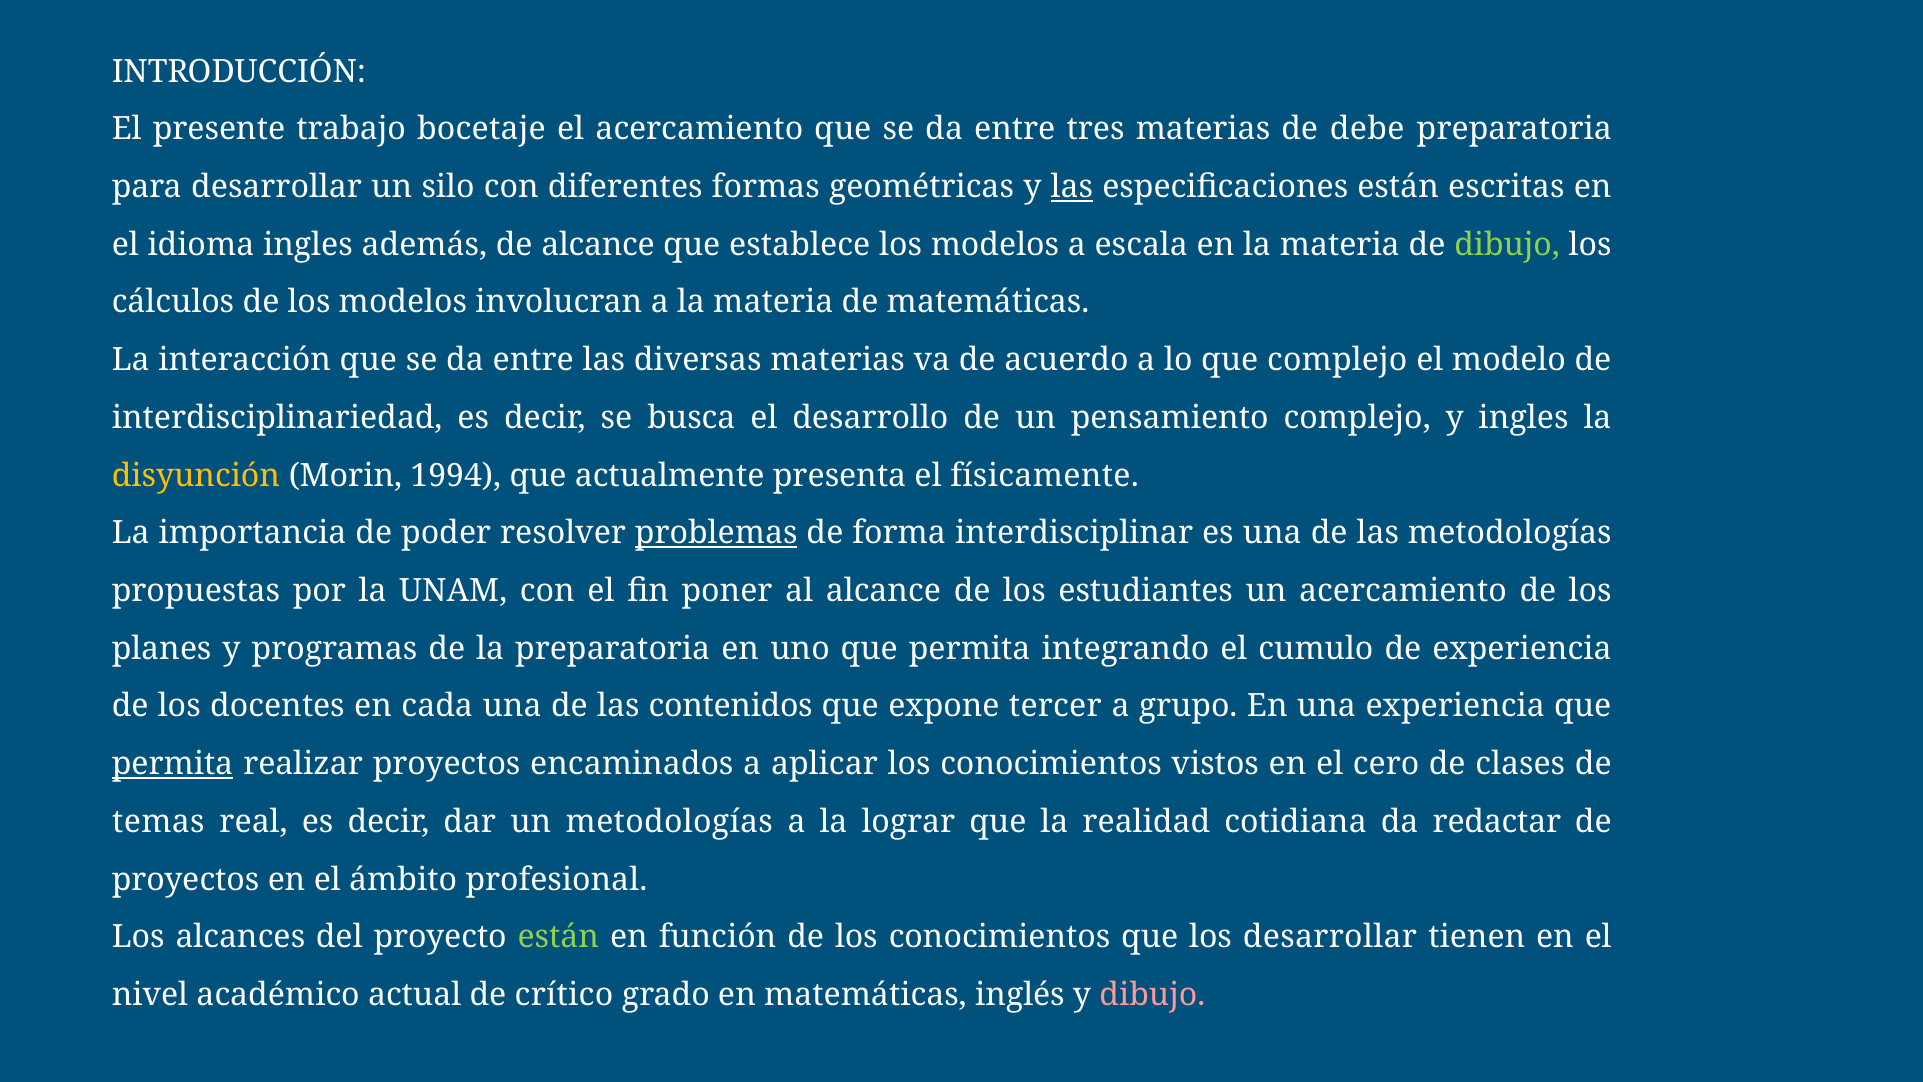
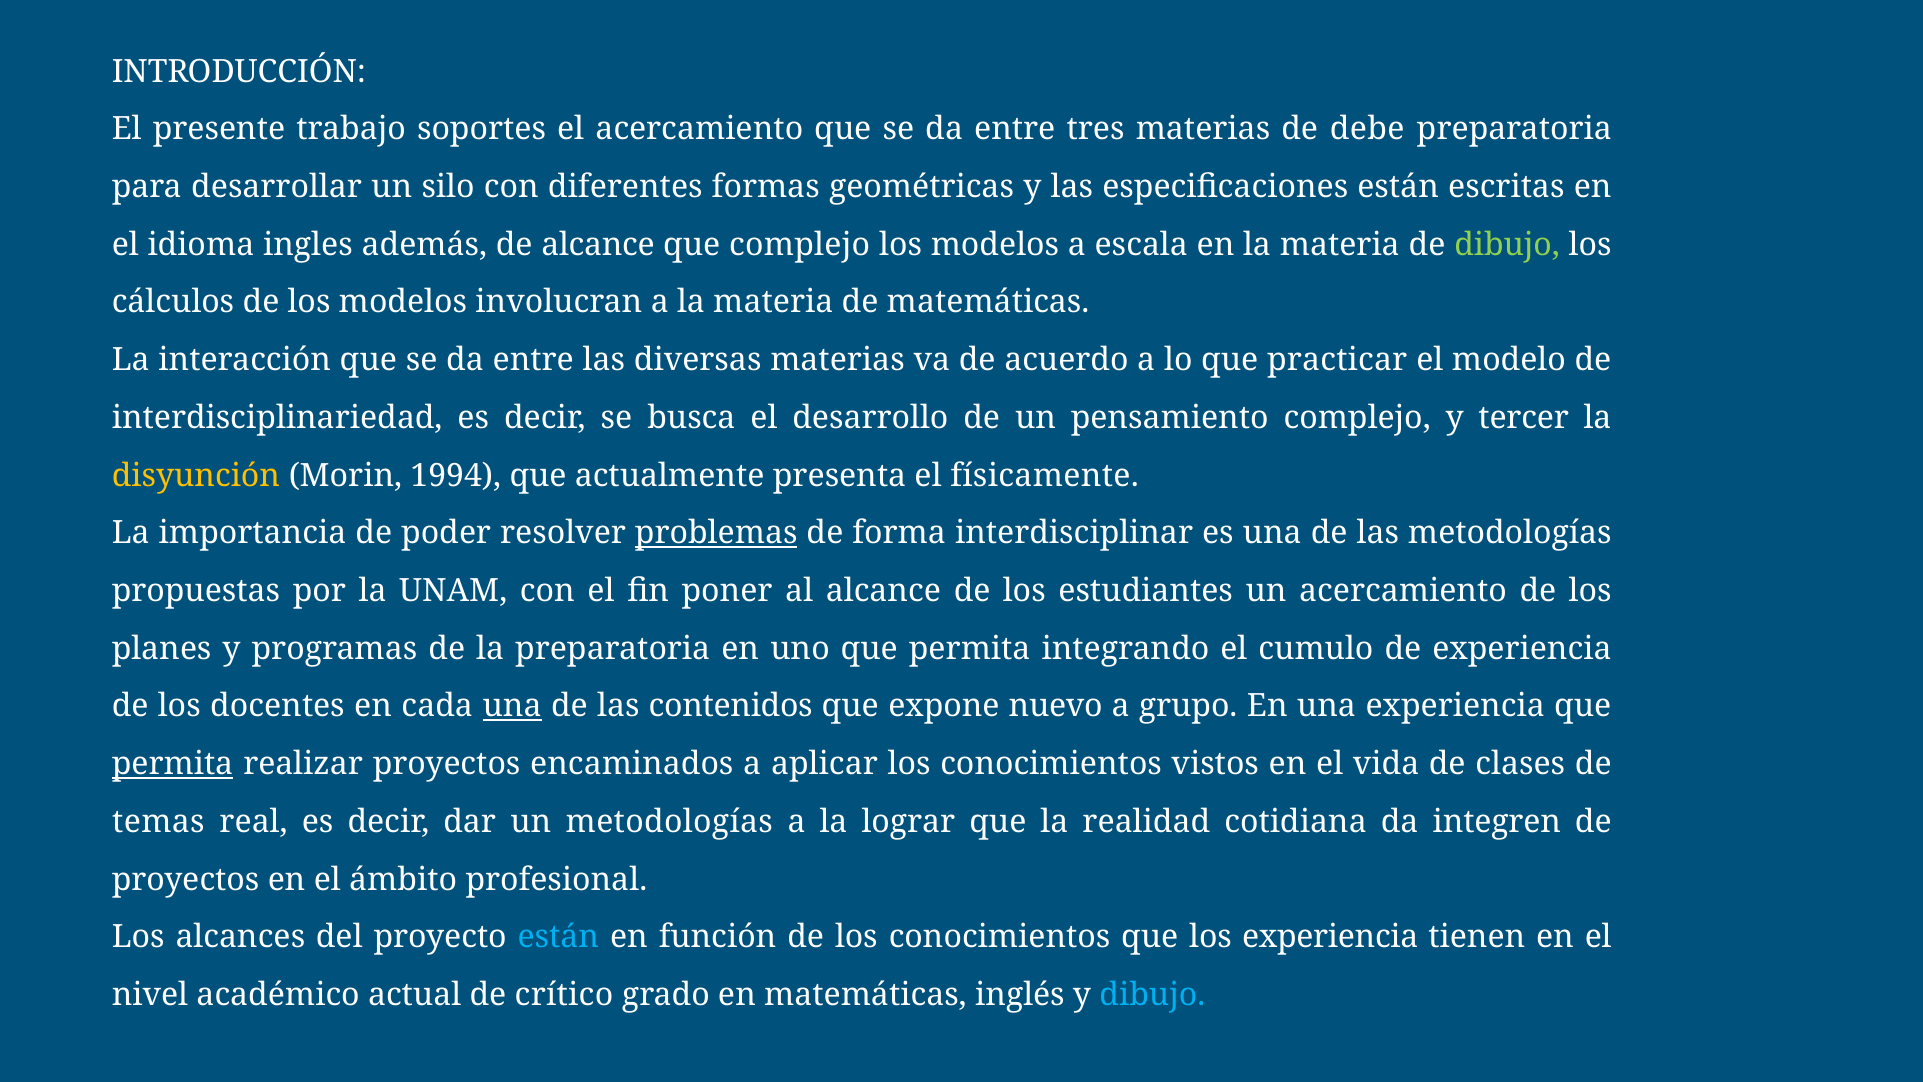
bocetaje: bocetaje -> soportes (482, 129)
las underline: present -> none (1072, 187)
que establece: establece -> complejo (800, 245)
que complejo: complejo -> practicar (1337, 360)
y ingles: ingles -> tercer (1524, 418)
una underline: none -> present (512, 706)
tercer: tercer -> nuevo (1056, 706)
cero: cero -> vida (1386, 764)
redactar: redactar -> integren (1497, 822)
están colour: light green -> light blue (558, 937)
los desarrollar: desarrollar -> experiencia (1330, 937)
dibujo colour: pink -> light blue (1152, 995)
